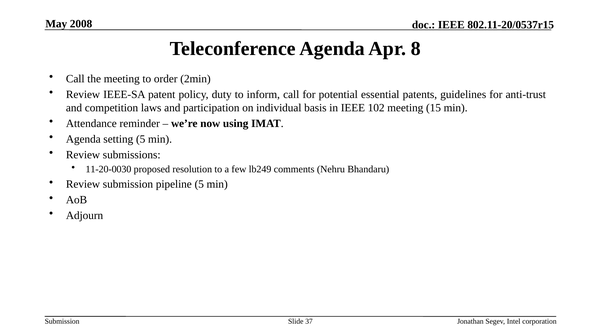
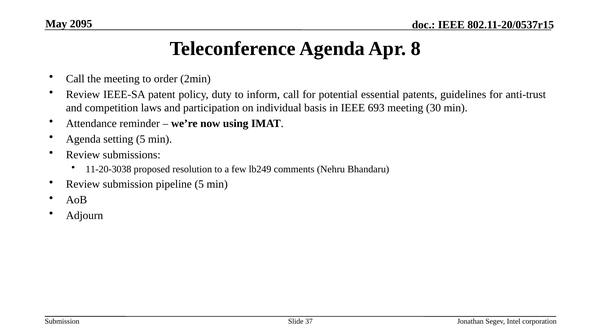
2008: 2008 -> 2095 (81, 24)
102: 102 -> 693 (376, 108)
15: 15 -> 30 (433, 108)
11-20-0030: 11-20-0030 -> 11-20-3038 (108, 169)
